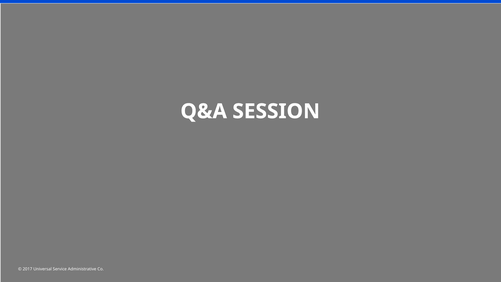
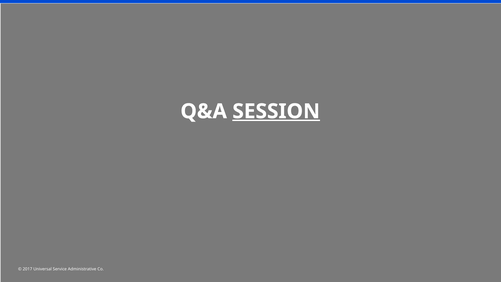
SESSION underline: none -> present (276, 111)
